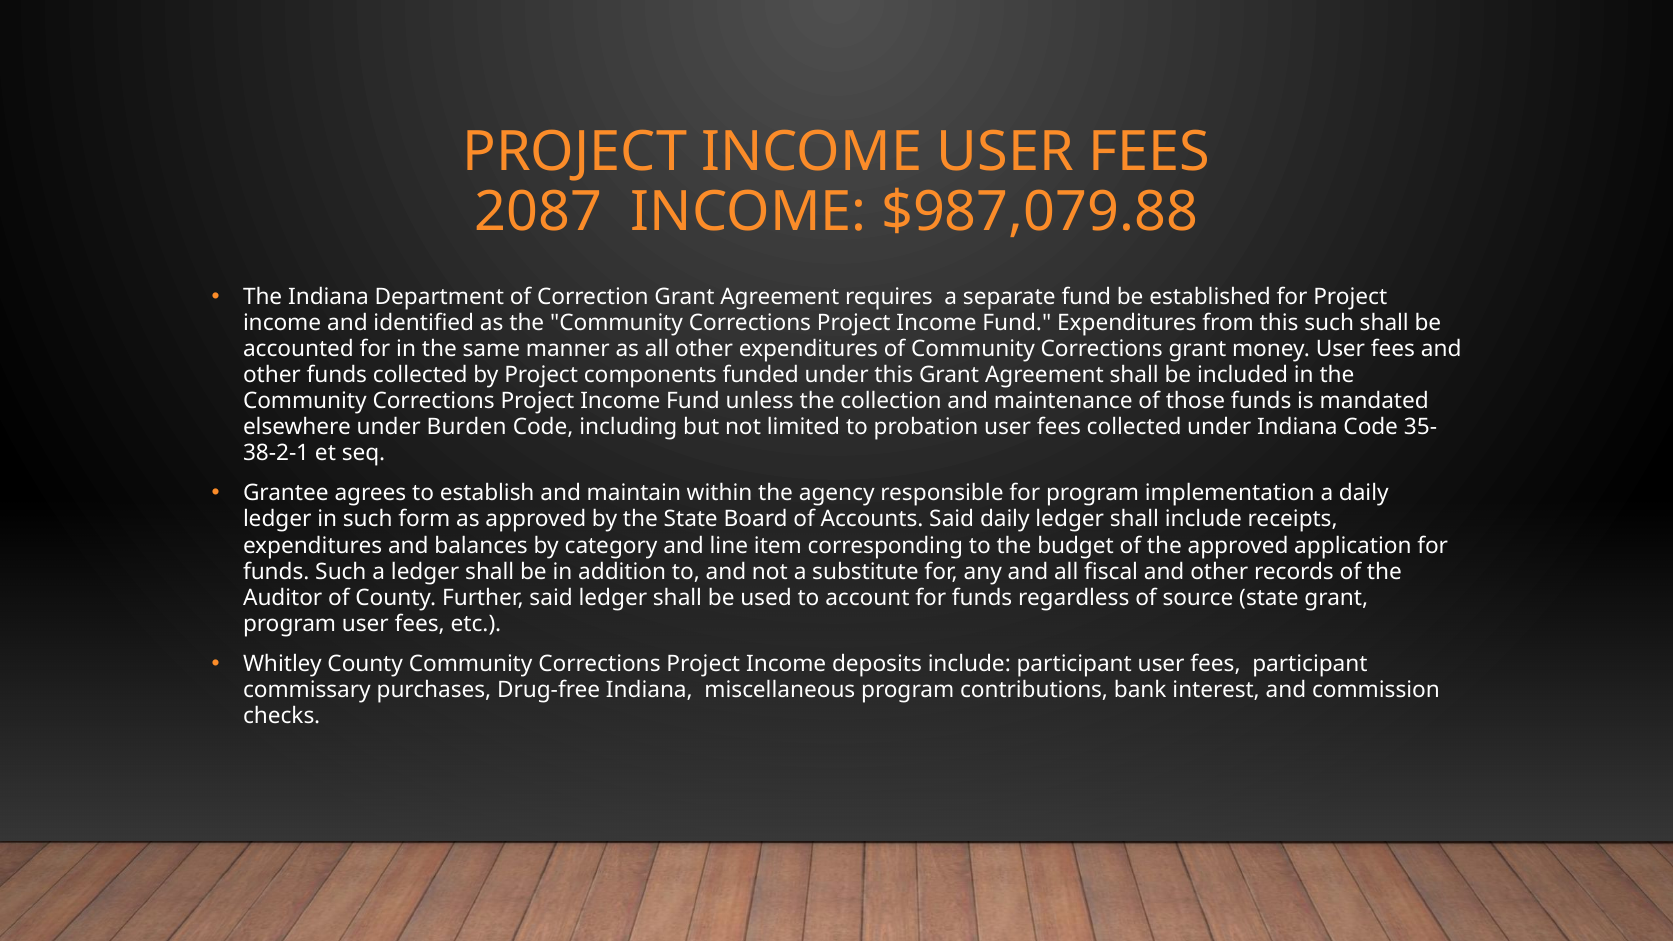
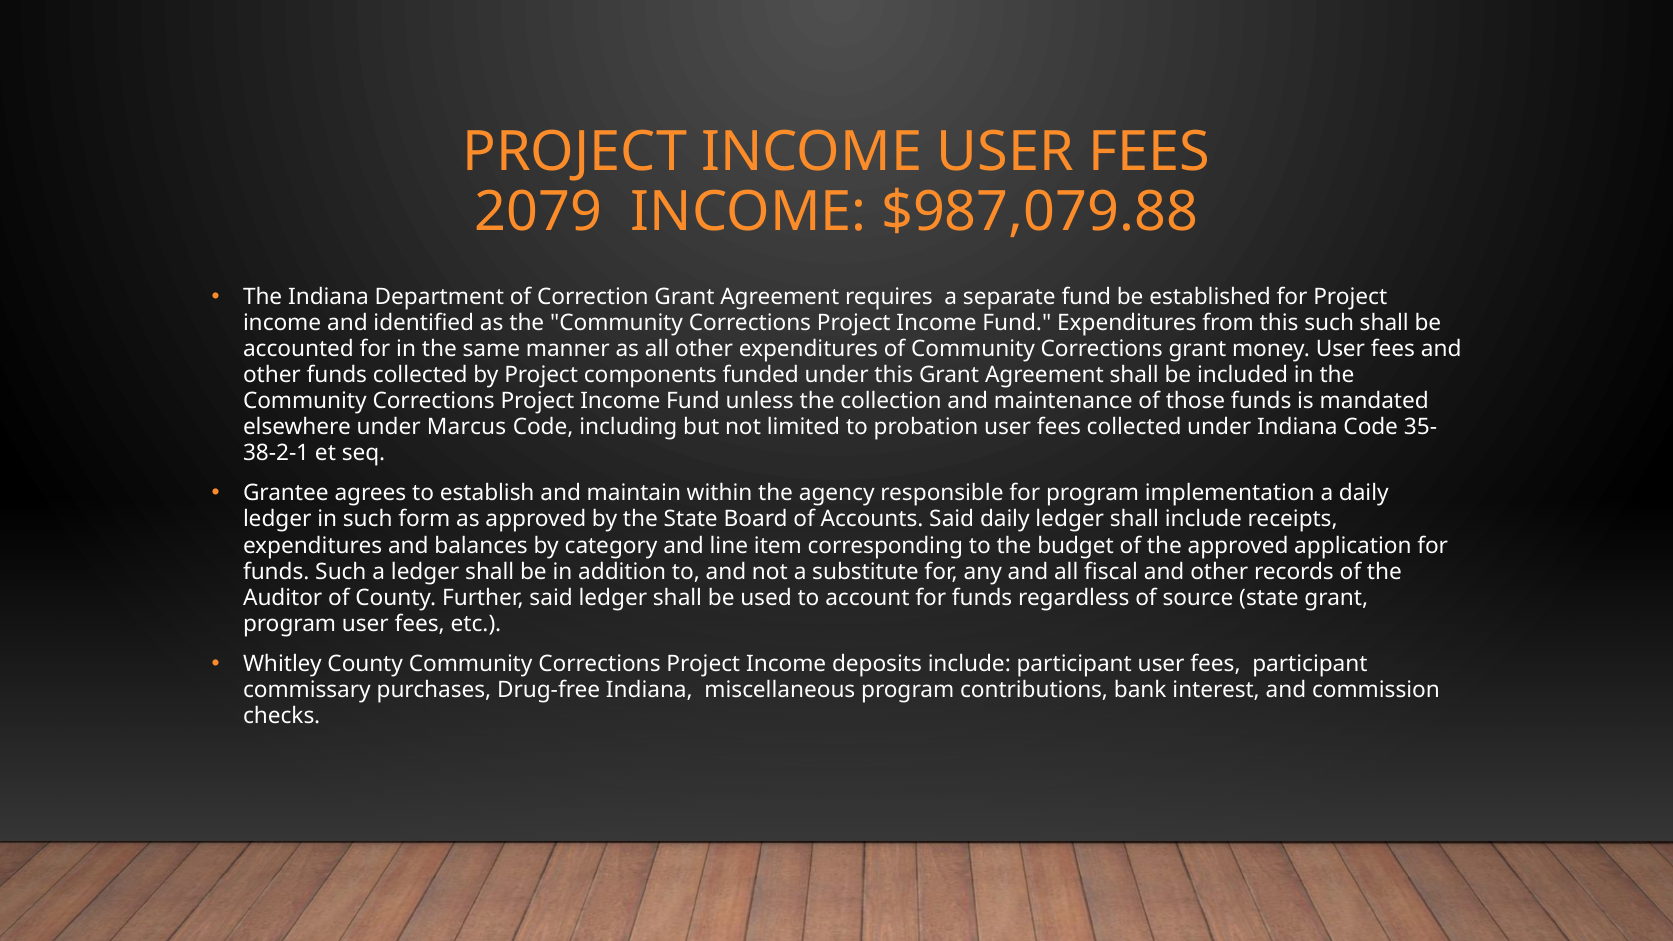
2087: 2087 -> 2079 (538, 212)
Burden: Burden -> Marcus (467, 427)
